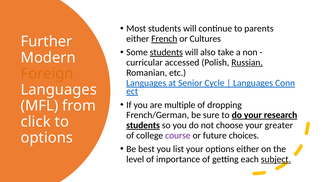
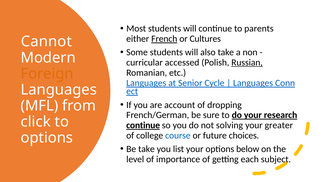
Further: Further -> Cannot (46, 42)
students underline: present -> none (166, 52)
multiple: multiple -> account (180, 105)
students: students -> continue (143, 125)
choose: choose -> solving (230, 125)
course colour: purple -> blue (178, 135)
Be best: best -> take (146, 149)
options either: either -> below (248, 149)
subject underline: present -> none (276, 159)
